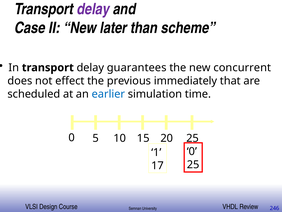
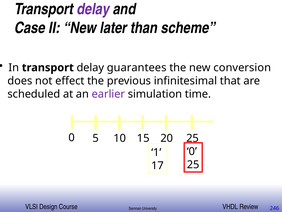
concurrent: concurrent -> conversion (242, 67)
immediately: immediately -> infinitesimal (185, 81)
earlier colour: blue -> purple (108, 94)
